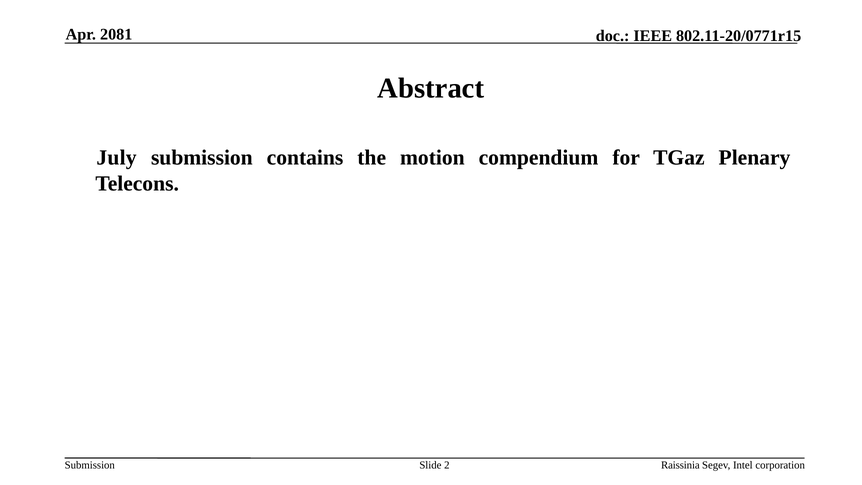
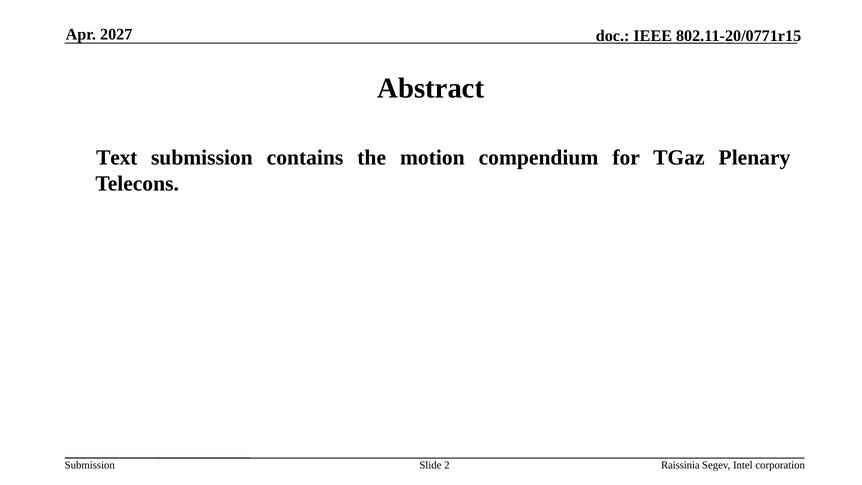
2081: 2081 -> 2027 (116, 34)
July: July -> Text (117, 158)
